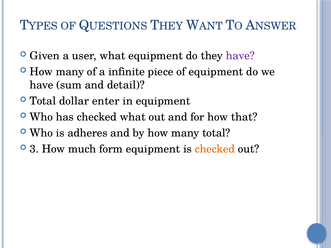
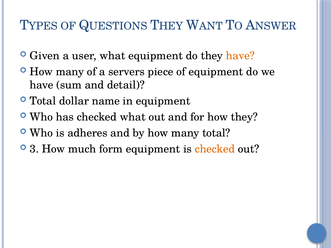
have colour: purple -> orange (240, 56)
infinite: infinite -> servers (127, 72)
enter: enter -> name (106, 101)
how that: that -> they (244, 117)
